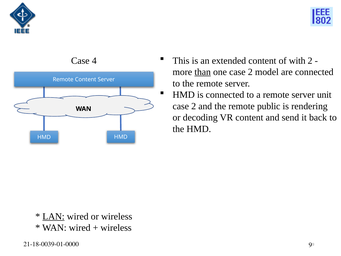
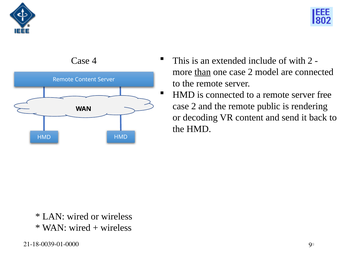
extended content: content -> include (262, 61)
unit: unit -> free (324, 95)
LAN underline: present -> none (53, 216)
